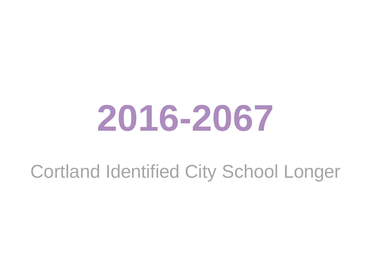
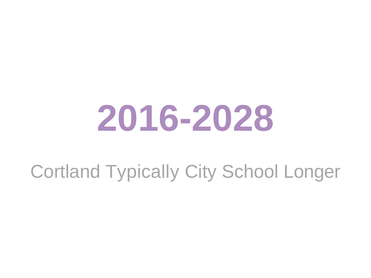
2016-2067: 2016-2067 -> 2016-2028 (185, 119)
Identified: Identified -> Typically (143, 172)
